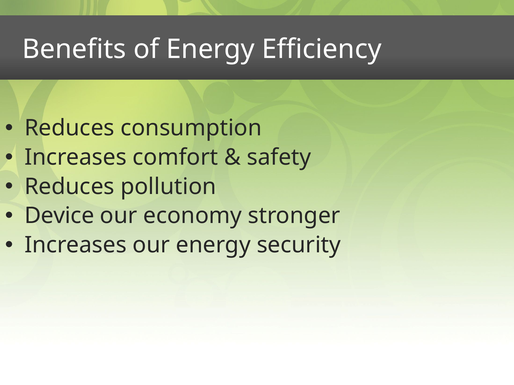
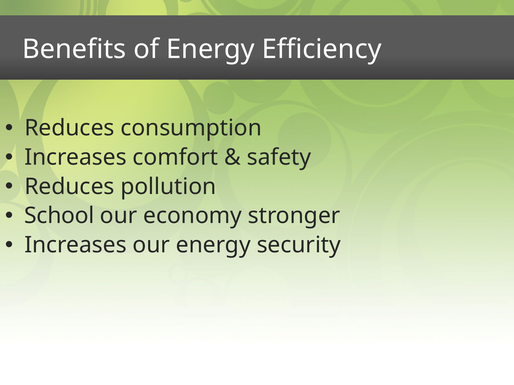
Device: Device -> School (59, 216)
